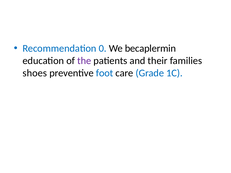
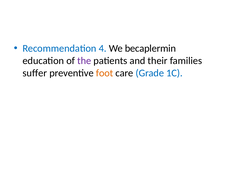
0: 0 -> 4 (103, 48)
shoes: shoes -> suffer (35, 73)
foot colour: blue -> orange (105, 73)
